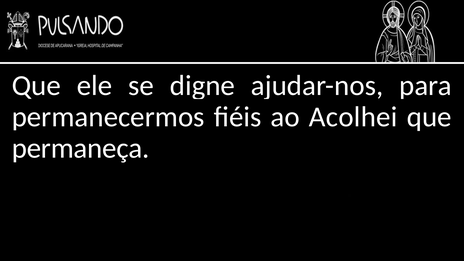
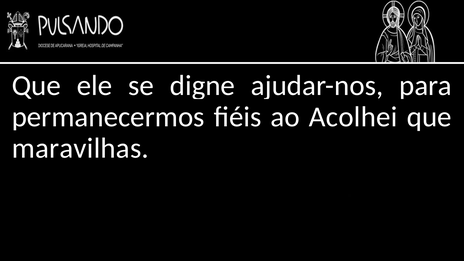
permaneça: permaneça -> maravilhas (80, 148)
